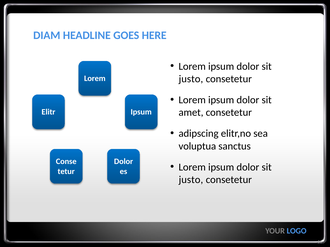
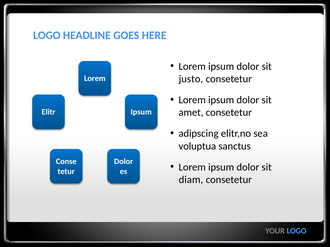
DIAM: DIAM -> LOGO (47, 35)
justo: justo -> diam (191, 180)
